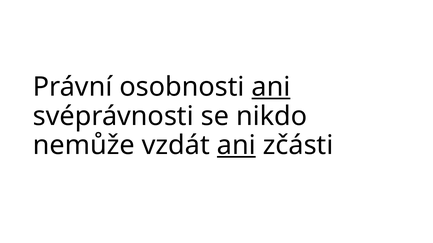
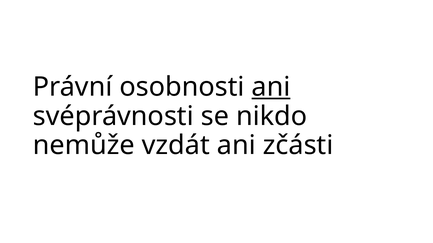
ani underline: present -> none (236, 146)
